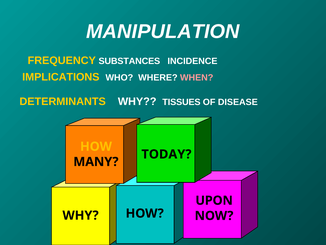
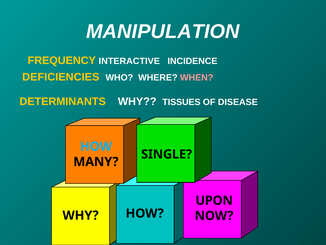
SUBSTANCES: SUBSTANCES -> INTERACTIVE (129, 61)
IMPLICATIONS: IMPLICATIONS -> DEFICIENCIES (61, 77)
HOW colour: yellow -> light blue (96, 146)
TODAY: TODAY -> SINGLE (167, 154)
